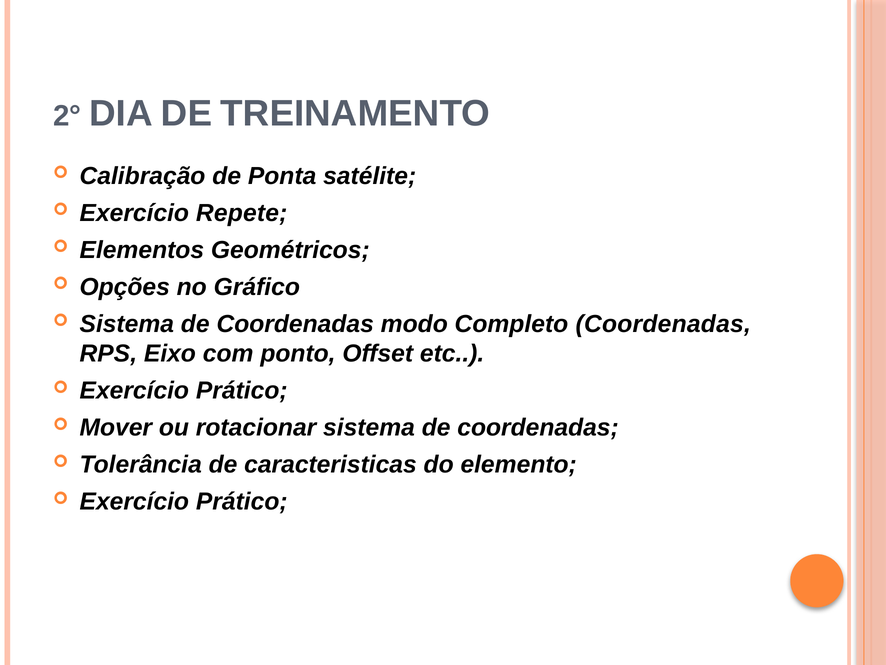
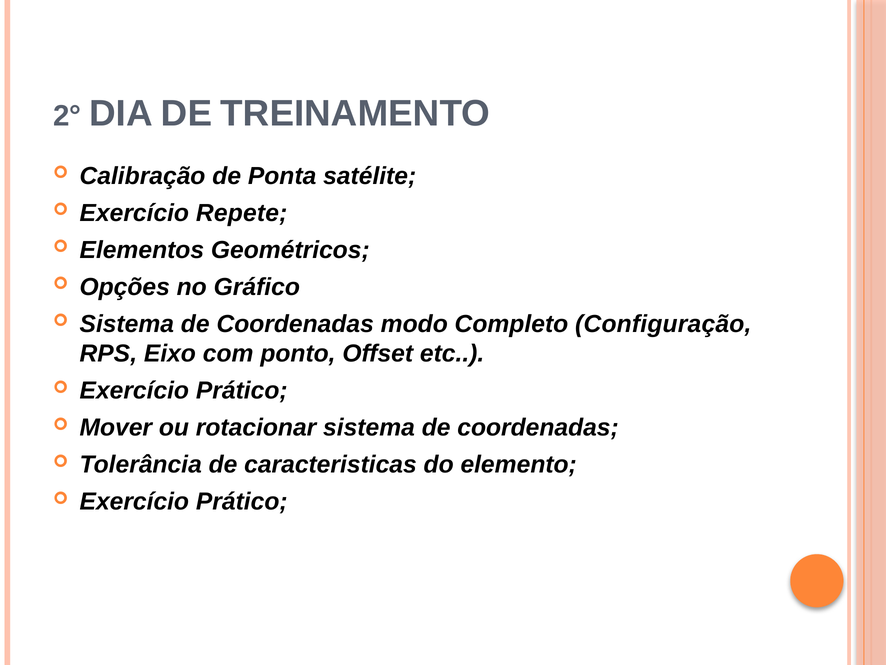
Completo Coordenadas: Coordenadas -> Configuração (663, 324)
